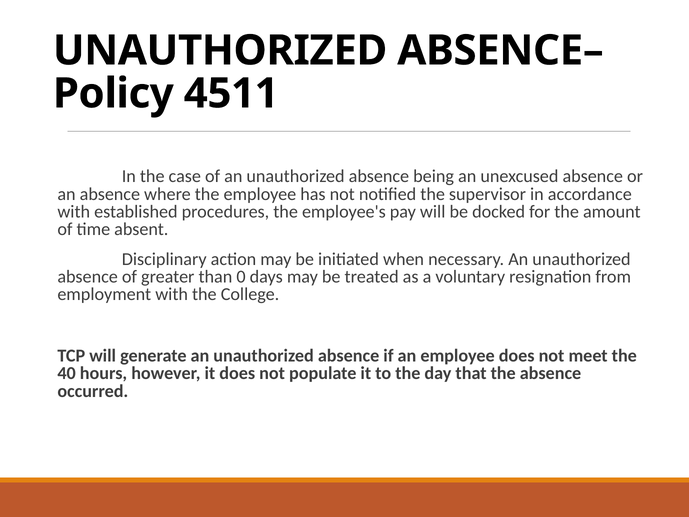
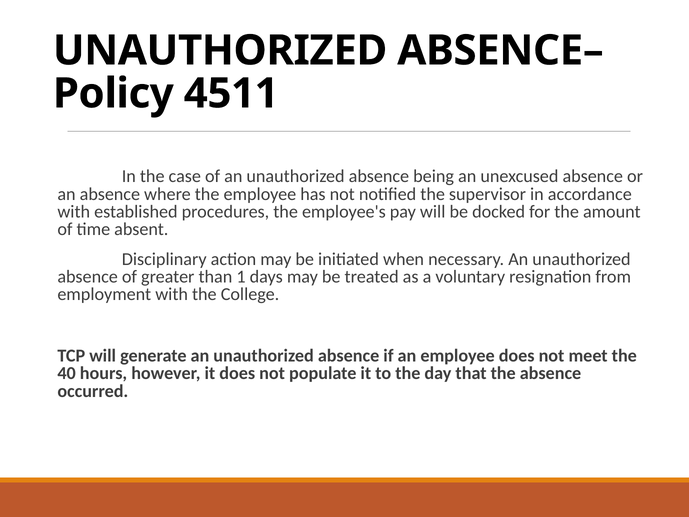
0: 0 -> 1 (241, 277)
